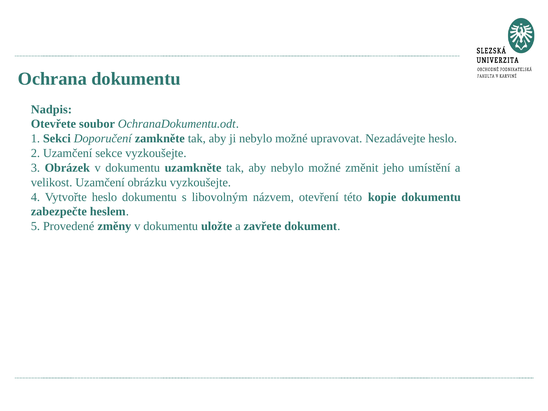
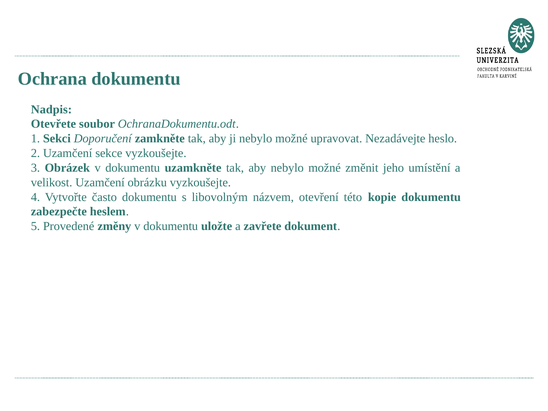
Vytvořte heslo: heslo -> často (104, 197)
